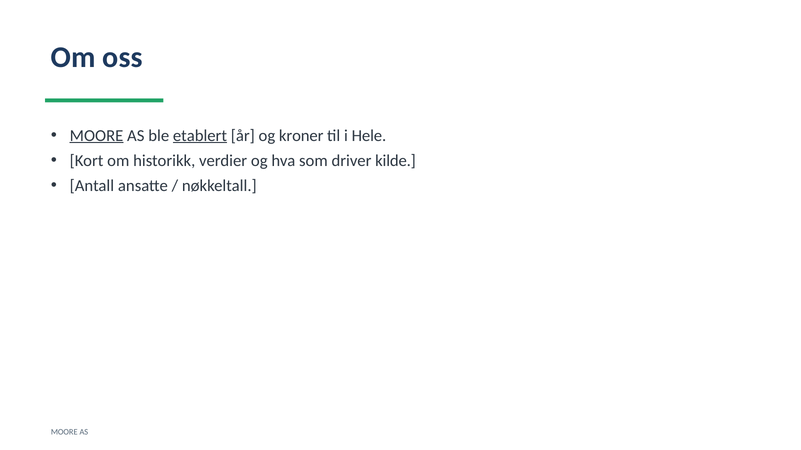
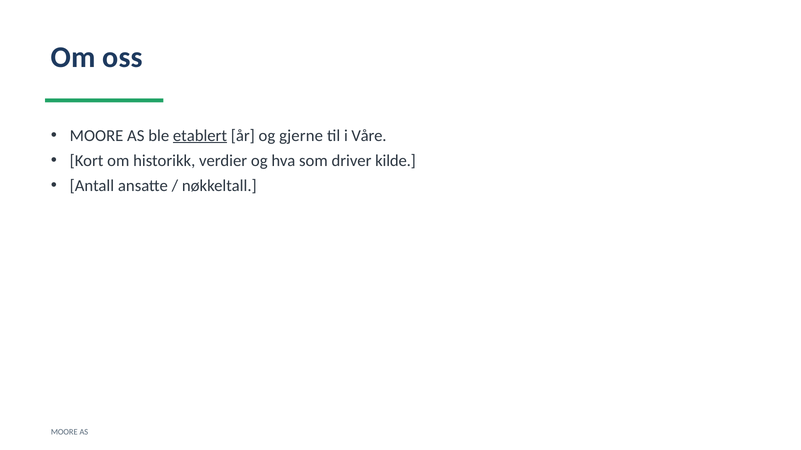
MOORE underline: present -> none (97, 136)
kroner: kroner -> gjerne (301, 136)
Hele: Hele -> Våre (369, 136)
